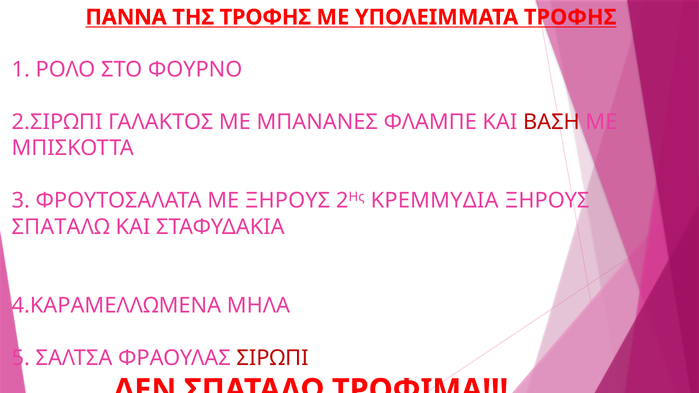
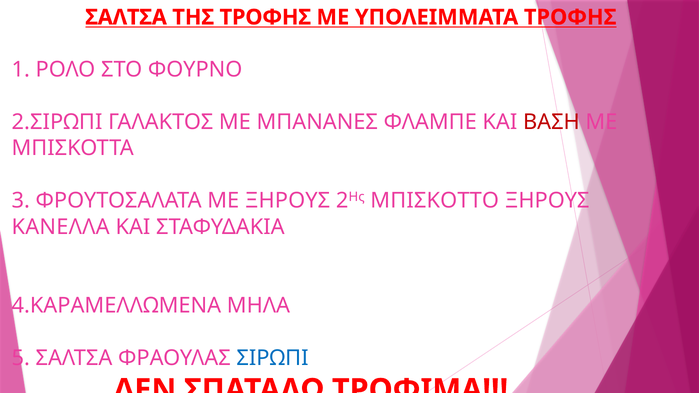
ΠΑΝΝΑ: ΠΑΝΝΑ -> ΣΑΛΤΣΑ (126, 17)
ΚΡΕΜΜΥΔΙΑ: ΚΡΕΜΜΥΔΙΑ -> ΜΠΙΣΚΟΤΤΟ (435, 201)
ΣΠΑΤΑΛΩ: ΣΠΑΤΑΛΩ -> ΚΑΝΕΛΛΑ (61, 227)
ΣΙΡΩΠΙ colour: red -> blue (273, 358)
